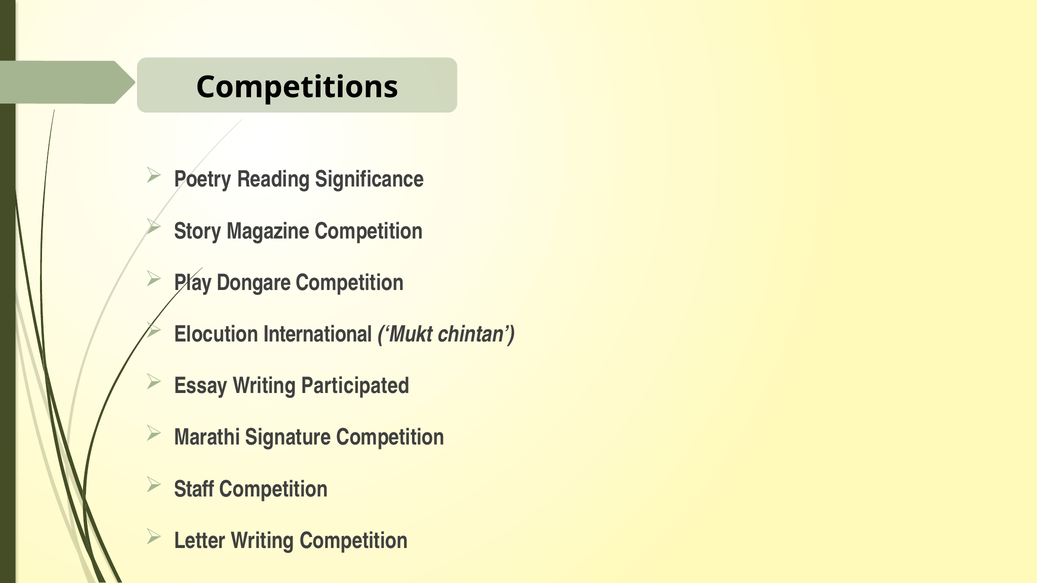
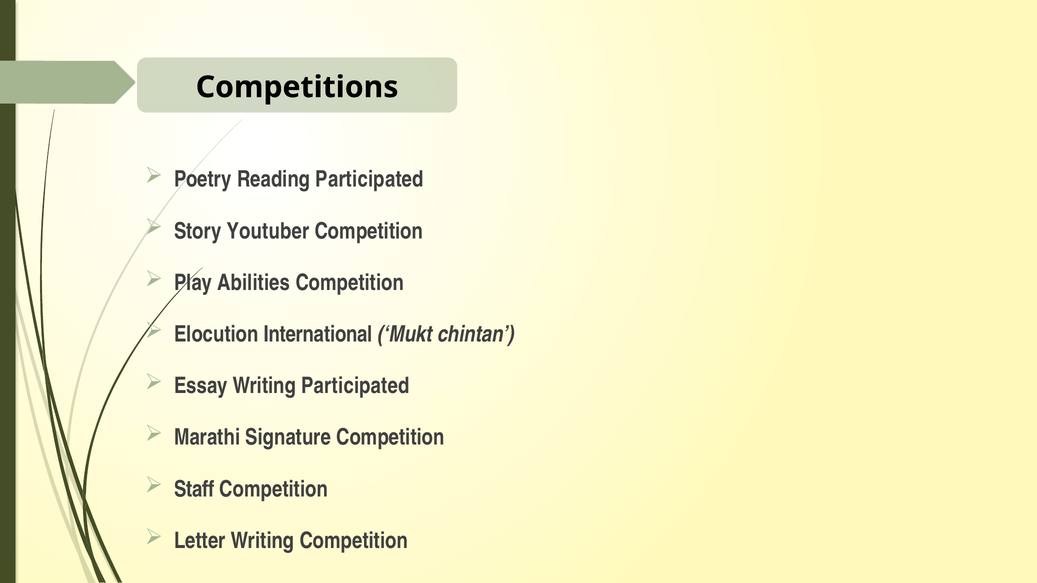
Reading Significance: Significance -> Participated (370, 180)
Magazine: Magazine -> Youtuber (268, 231)
Dongare: Dongare -> Abilities (254, 283)
